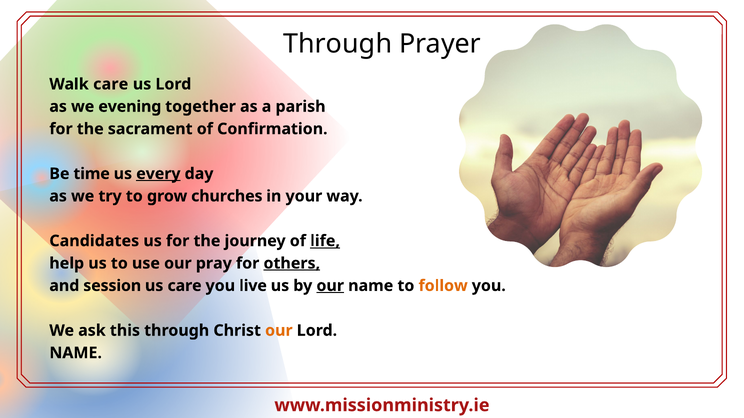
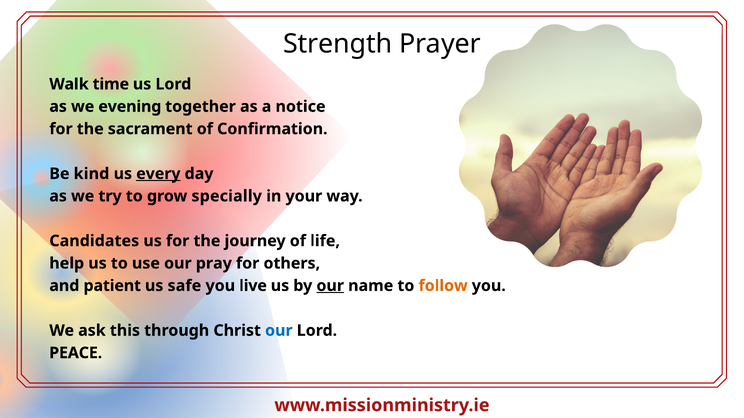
Through: Through -> Strength (338, 44)
Walk care: care -> time (111, 84)
parish: parish -> notice (301, 107)
time: time -> kind (91, 174)
churches: churches -> specially (227, 196)
life underline: present -> none (325, 241)
others underline: present -> none (292, 264)
session: session -> patient (112, 286)
us care: care -> safe (184, 286)
our colour: orange -> blue (279, 331)
NAME: NAME -> PEACE (76, 353)
